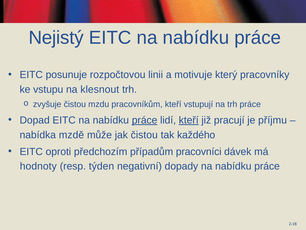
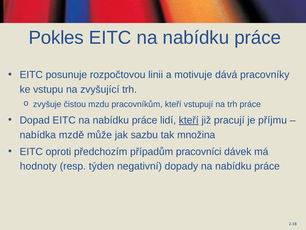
Nejistý: Nejistý -> Pokles (56, 38)
který: který -> dává (226, 75)
klesnout: klesnout -> zvyšující (100, 89)
práce underline: present -> none (145, 120)
jak čistou: čistou -> sazbu (144, 135)
každého: každého -> množina (196, 135)
